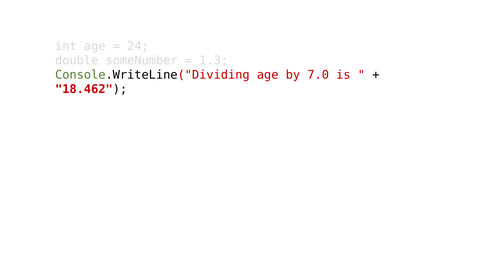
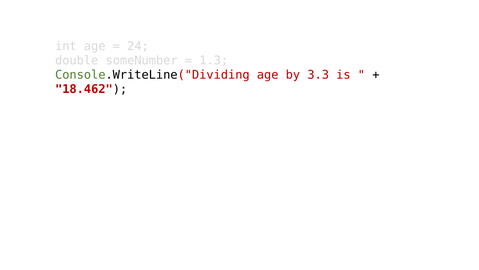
7.0: 7.0 -> 3.3 (318, 75)
